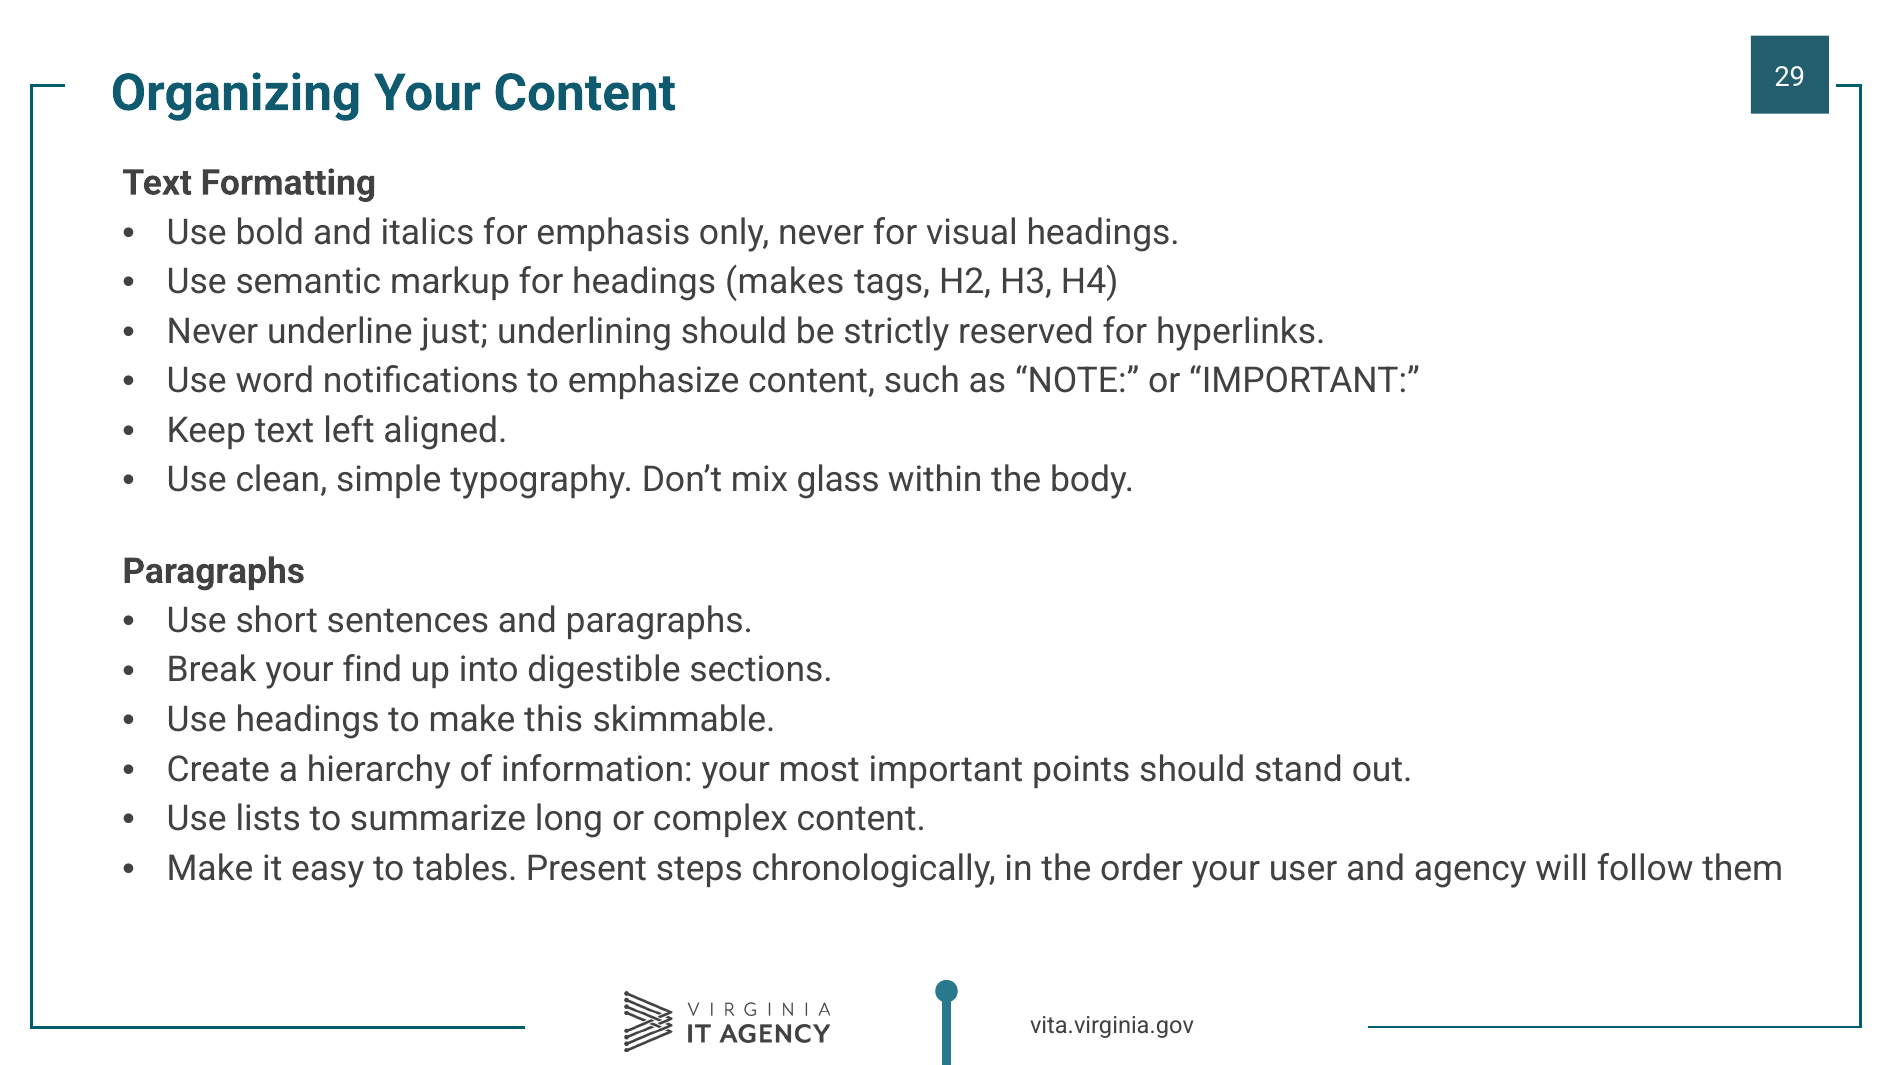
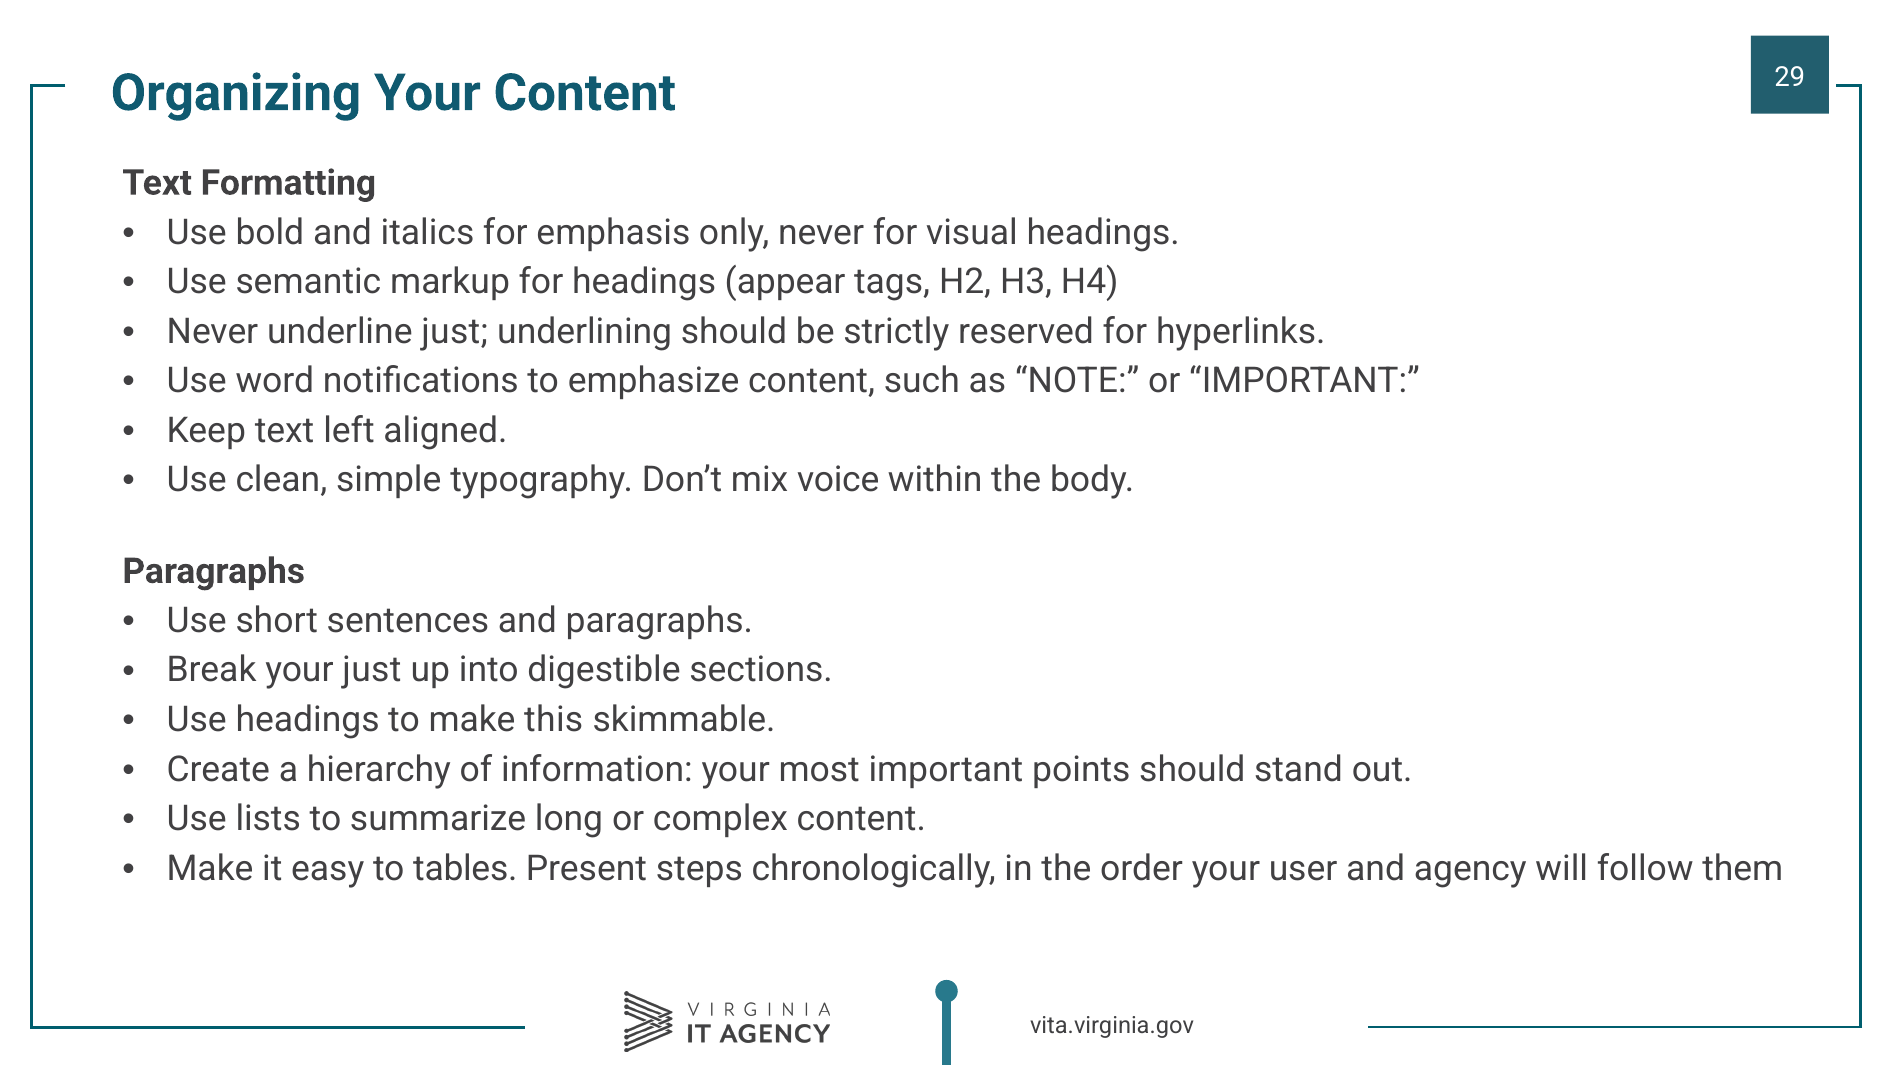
makes: makes -> appear (785, 282)
glass: glass -> voice (838, 480)
your find: find -> just (372, 670)
